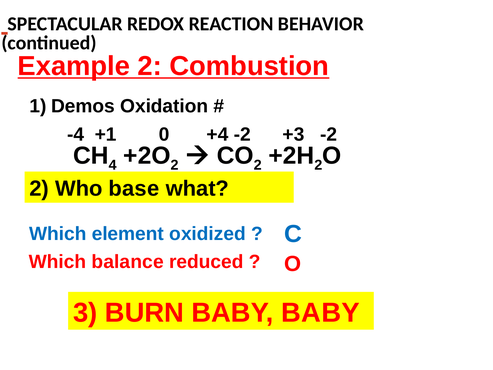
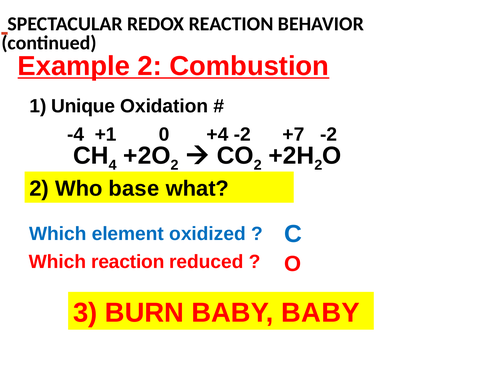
Demos: Demos -> Unique (83, 106)
+3: +3 -> +7 (293, 134)
Which balance: balance -> reaction (128, 262)
